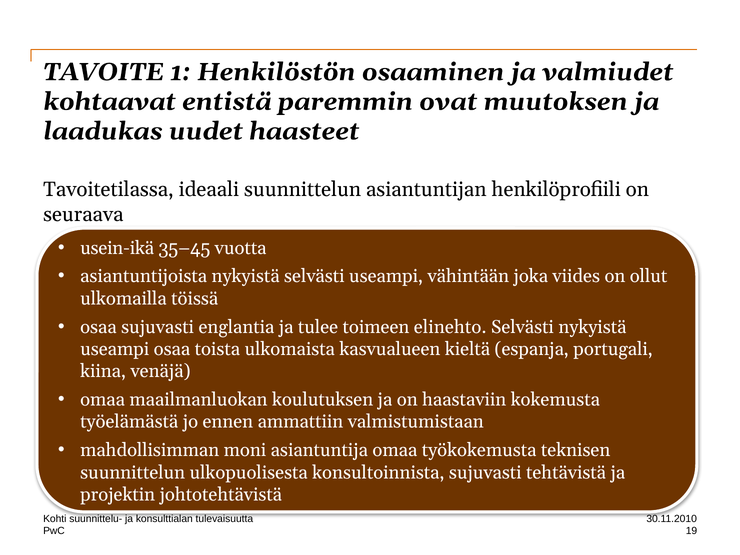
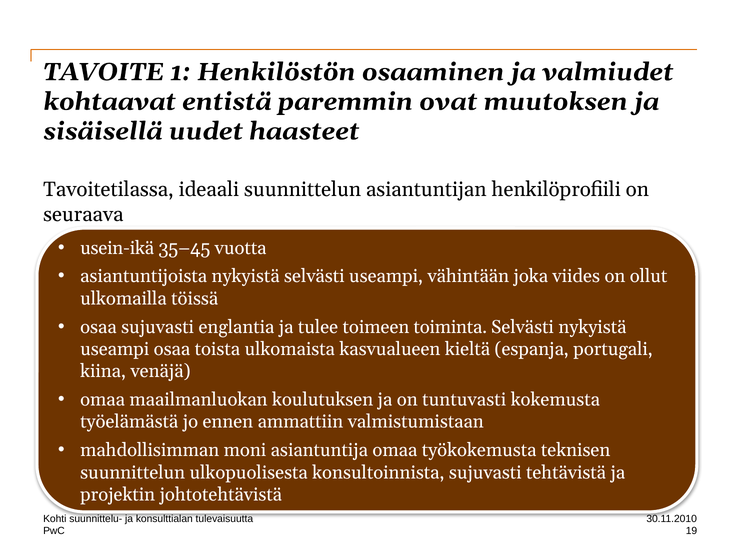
laadukas: laadukas -> sisäisellä (103, 131)
elinehto: elinehto -> toiminta (450, 327)
haastaviin: haastaviin -> tuntuvasti (464, 400)
